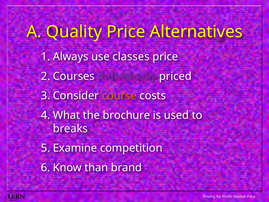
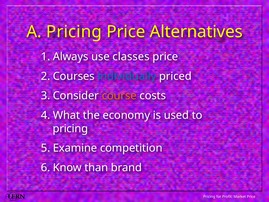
A Quality: Quality -> Pricing (74, 32)
individually colour: purple -> blue (127, 76)
brochure: brochure -> economy (126, 115)
breaks: breaks -> pricing (70, 128)
